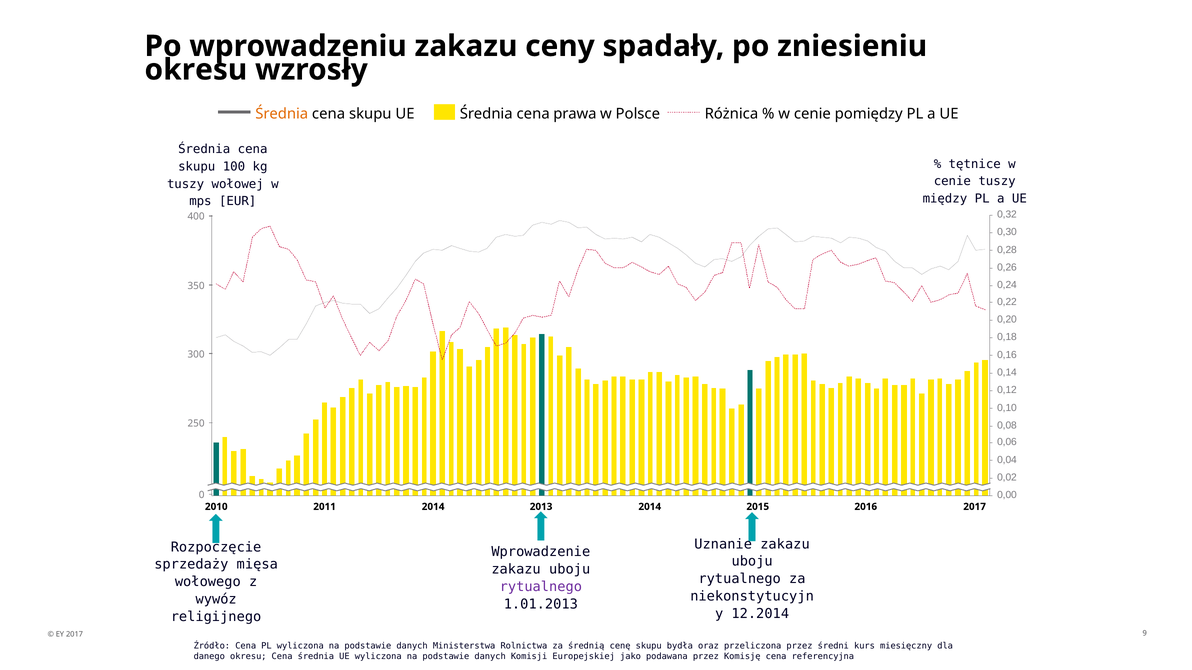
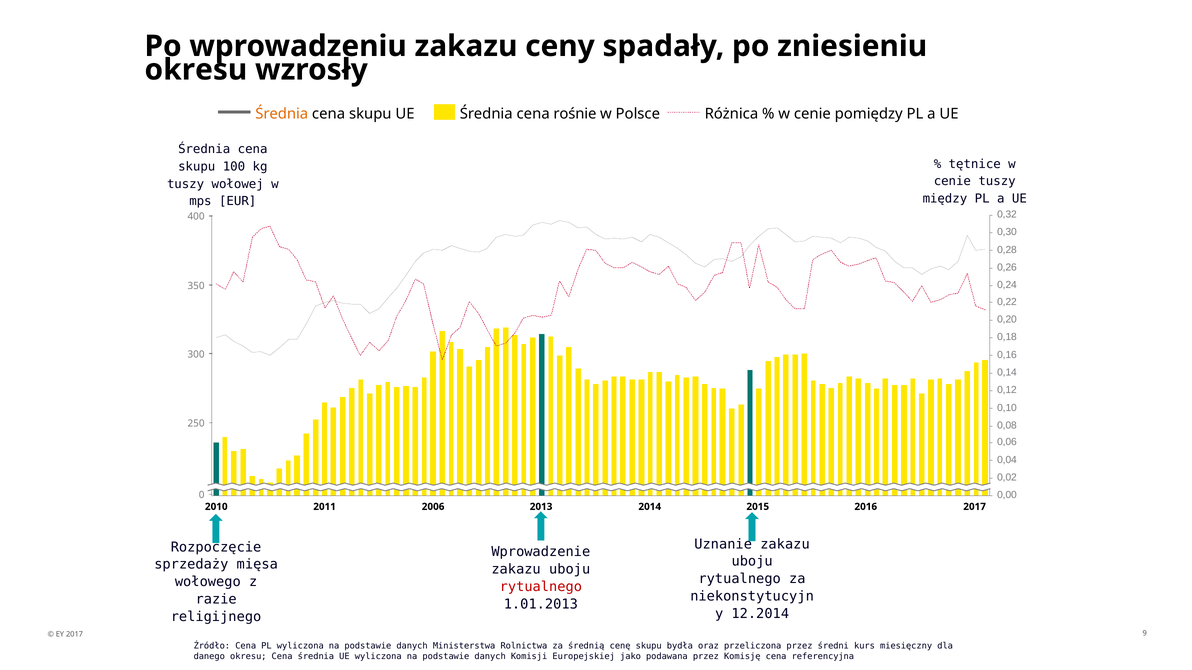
prawa: prawa -> rośnie (575, 114)
2014: 2014 -> 2006 (433, 507)
rytualnego colour: purple -> red (541, 587)
wywóz: wywóz -> razie (216, 600)
